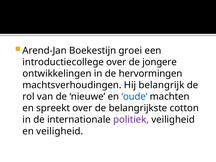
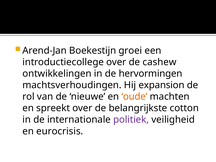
jongere: jongere -> cashew (159, 62)
belangrijk: belangrijk -> expansion (162, 85)
oude colour: blue -> orange (134, 97)
en veiligheid: veiligheid -> eurocrisis (60, 131)
